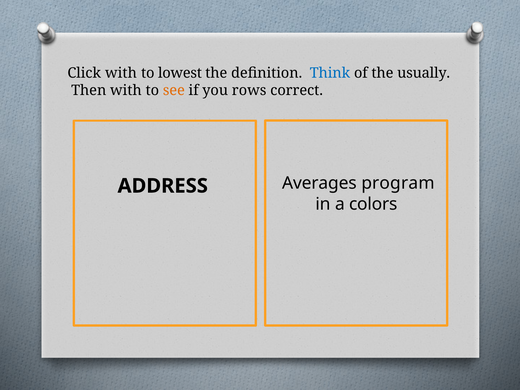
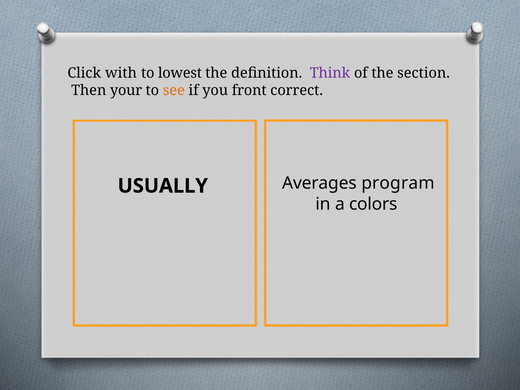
Think colour: blue -> purple (330, 73)
usually: usually -> section (424, 73)
Then with: with -> your (126, 90)
rows: rows -> front (249, 90)
ADDRESS: ADDRESS -> USUALLY (163, 186)
